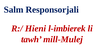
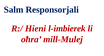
tawh: tawh -> oħra (31, 39)
